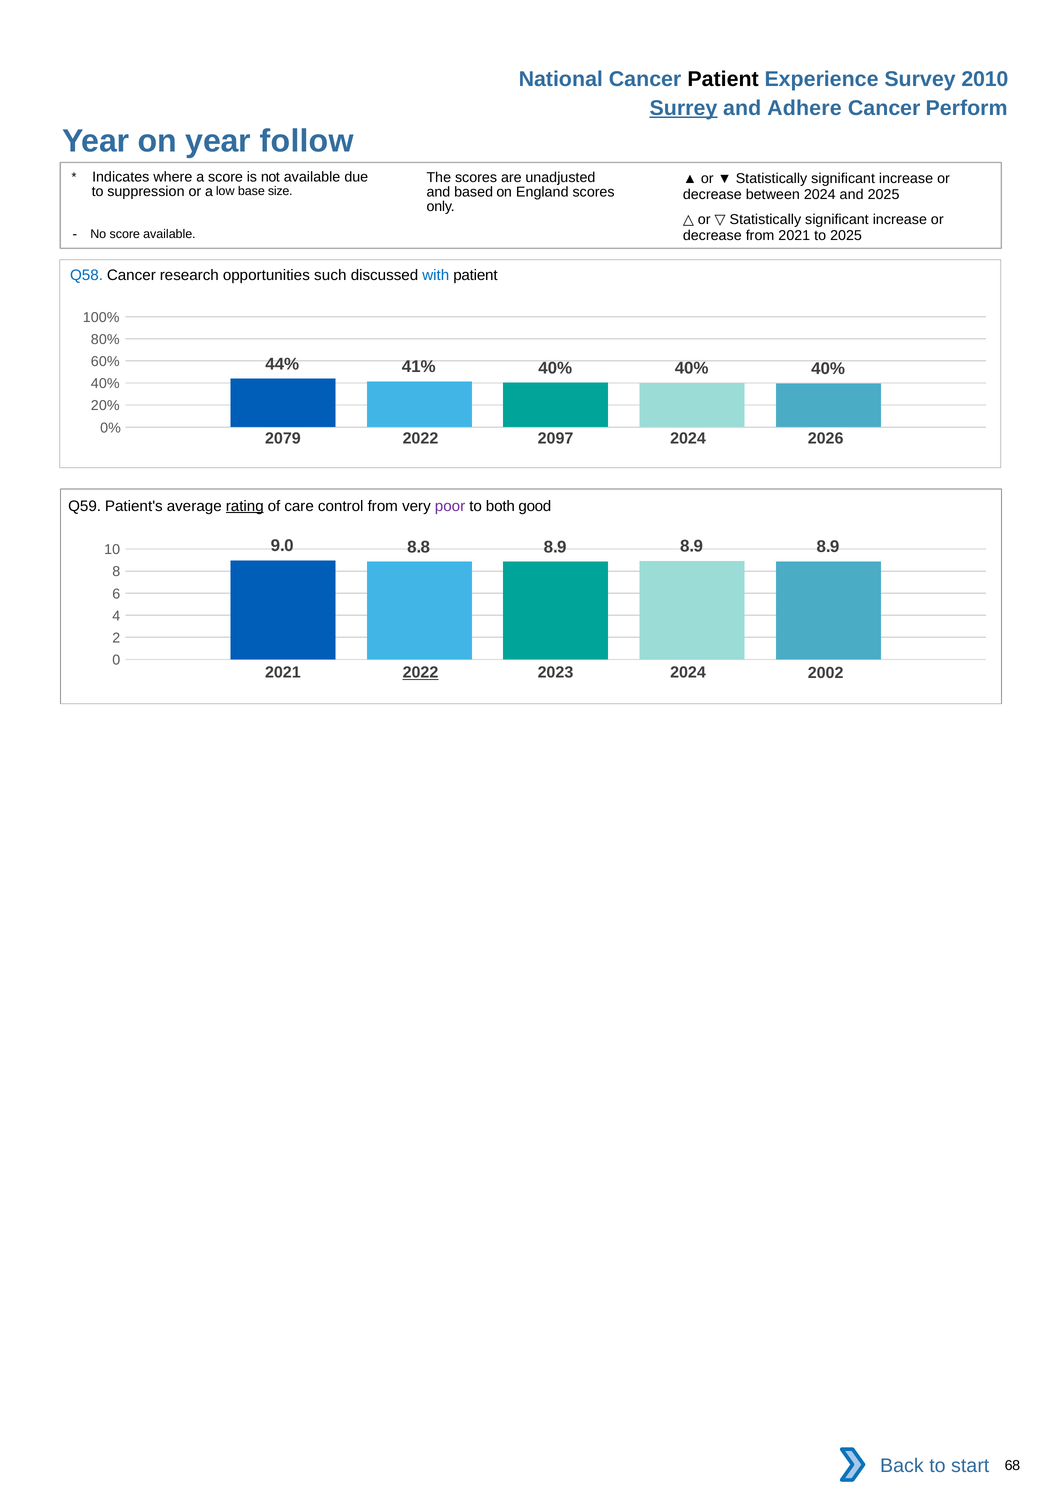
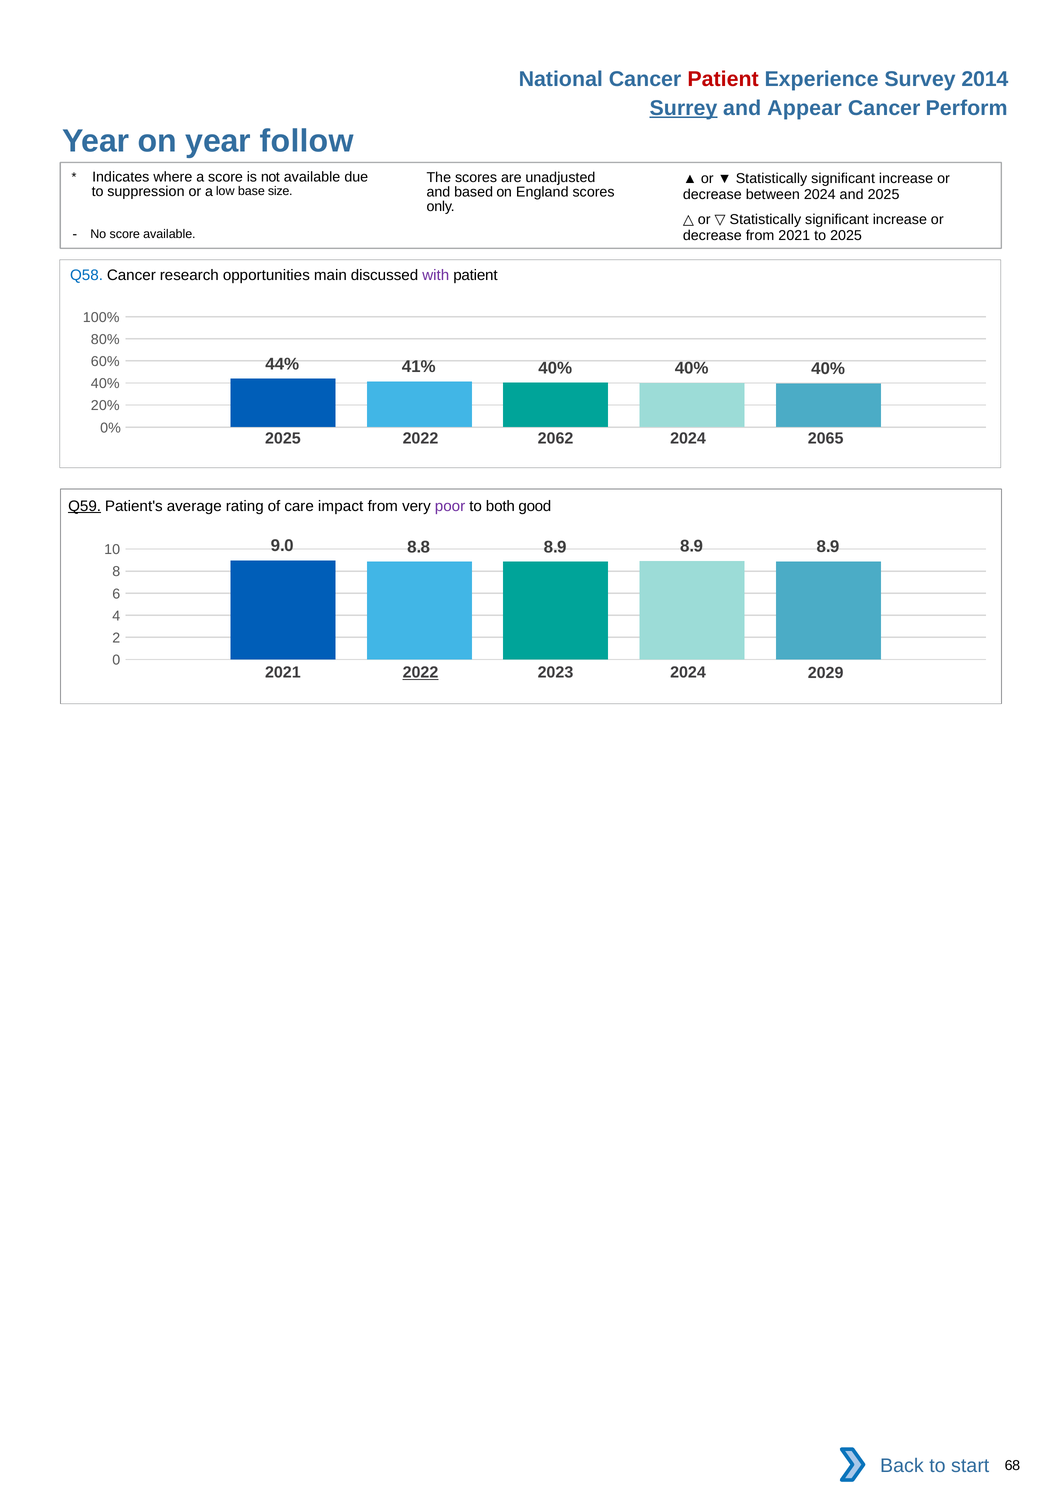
Patient colour: black -> red (723, 79)
2010: 2010 -> 2014 (985, 79)
Adhere: Adhere -> Appear (804, 108)
such: such -> main (330, 275)
with colour: blue -> purple (436, 275)
2079: 2079 -> 2025 (283, 439)
2097: 2097 -> 2062 (556, 439)
2026: 2026 -> 2065 (826, 439)
Q59 underline: none -> present (85, 506)
rating underline: present -> none (245, 506)
control: control -> impact (341, 506)
2002: 2002 -> 2029 (826, 673)
